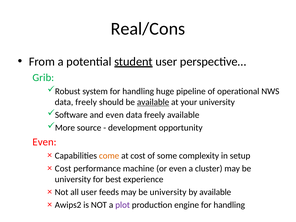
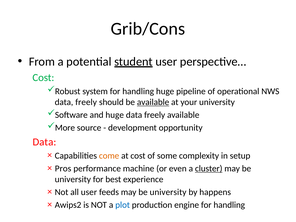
Real/Cons: Real/Cons -> Grib/Cons (148, 29)
Grib: Grib -> Cost (43, 78)
and even: even -> huge (115, 115)
Even: Even -> Data (44, 142)
Cost: Cost -> Pros (63, 168)
cluster underline: none -> present (209, 168)
by available: available -> happens (215, 192)
plot colour: purple -> blue (123, 205)
